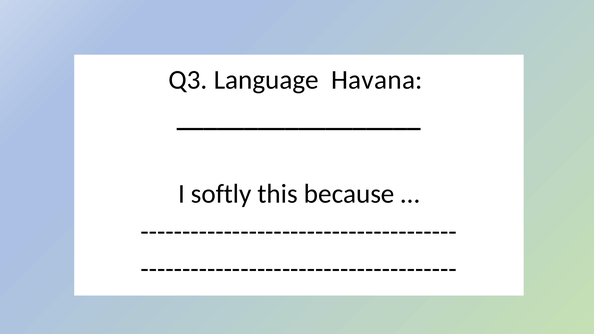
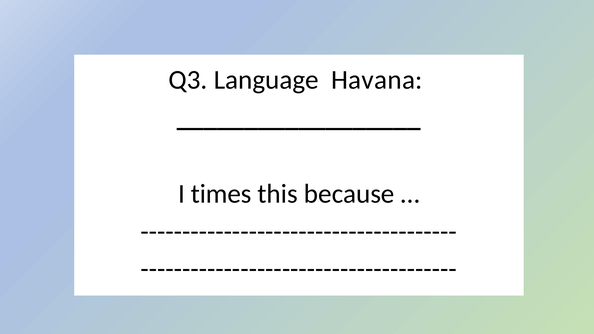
softly: softly -> times (221, 194)
